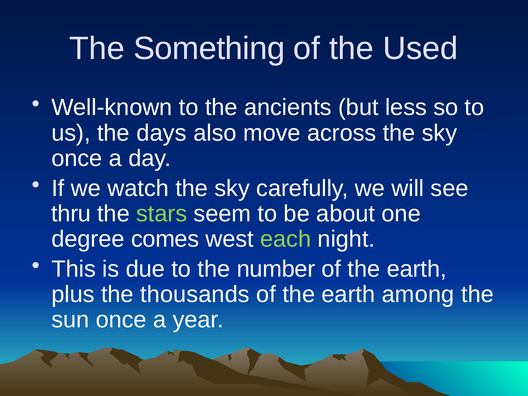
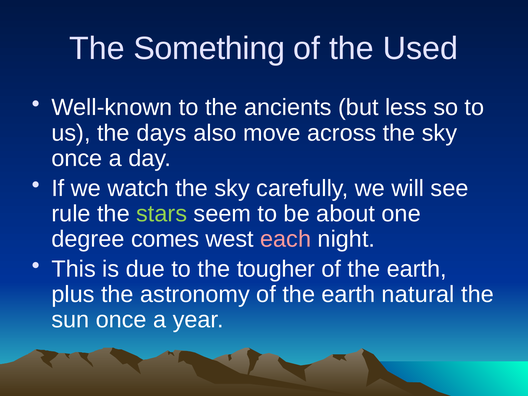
thru: thru -> rule (71, 214)
each colour: light green -> pink (286, 239)
number: number -> tougher (276, 269)
thousands: thousands -> astronomy (195, 295)
among: among -> natural (418, 295)
